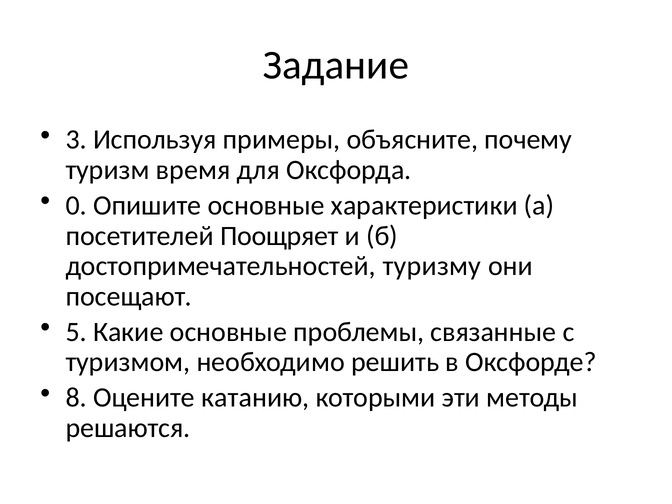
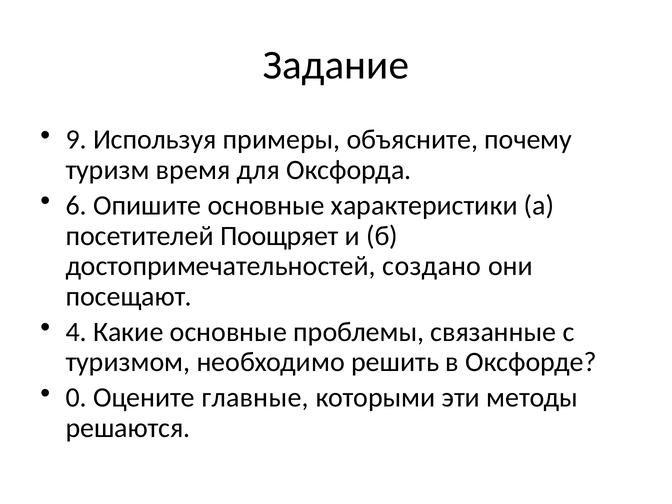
3: 3 -> 9 (76, 140)
0: 0 -> 6 (76, 206)
туризму: туризму -> создано (432, 266)
5: 5 -> 4 (76, 332)
8: 8 -> 0 (76, 398)
катанию: катанию -> главные (255, 398)
